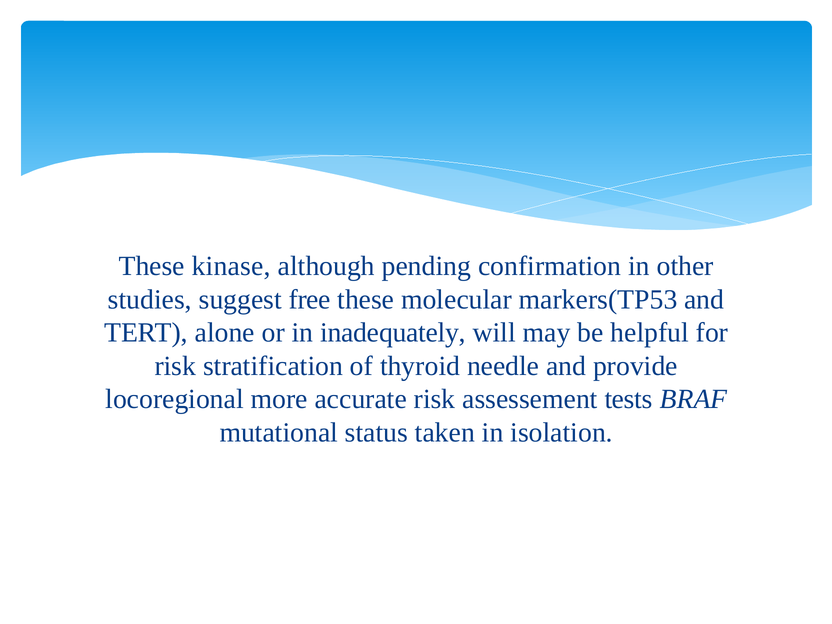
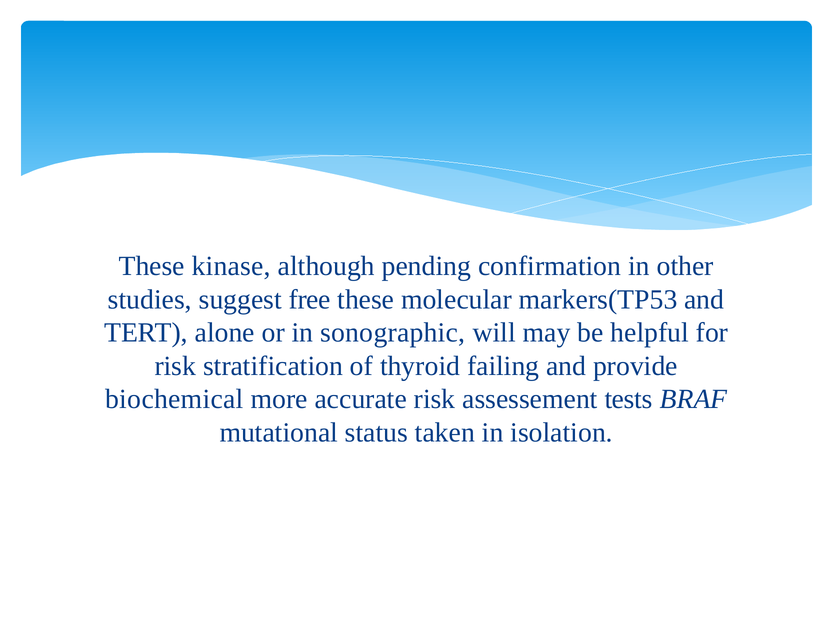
inadequately: inadequately -> sonographic (393, 333)
needle: needle -> failing (503, 366)
locoregional: locoregional -> biochemical (174, 399)
